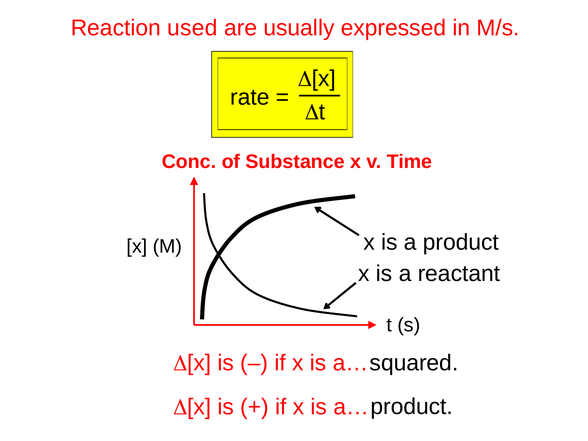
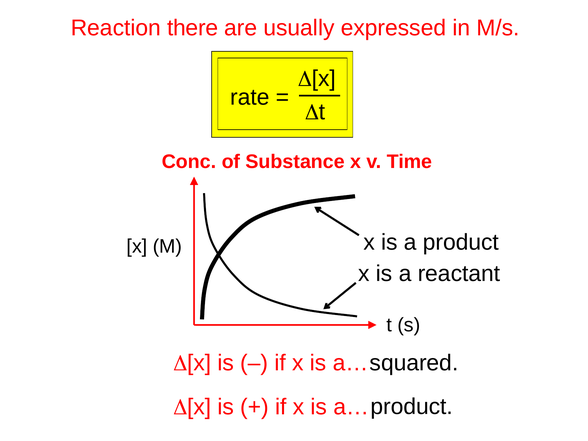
used: used -> there (193, 28)
